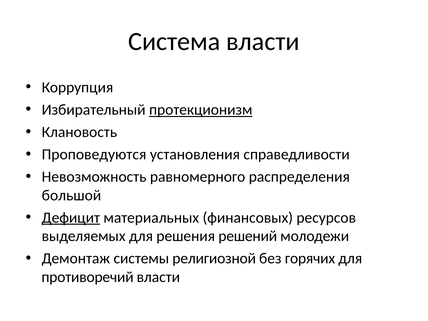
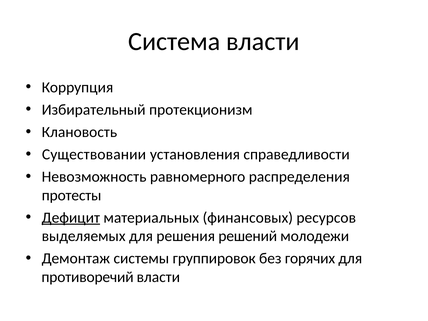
протекционизм underline: present -> none (201, 110)
Проповедуются: Проповедуются -> Существовании (94, 154)
большой: большой -> протесты (72, 195)
религиозной: религиозной -> группировок (214, 259)
